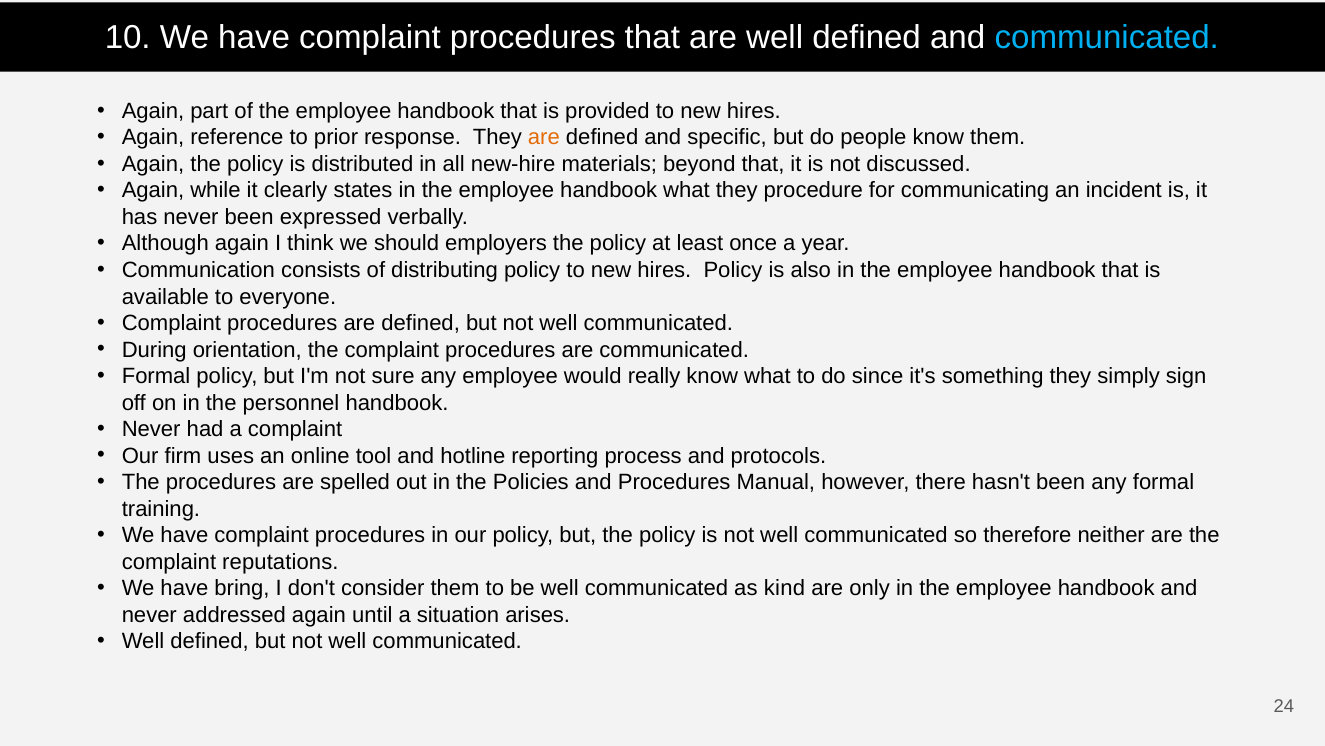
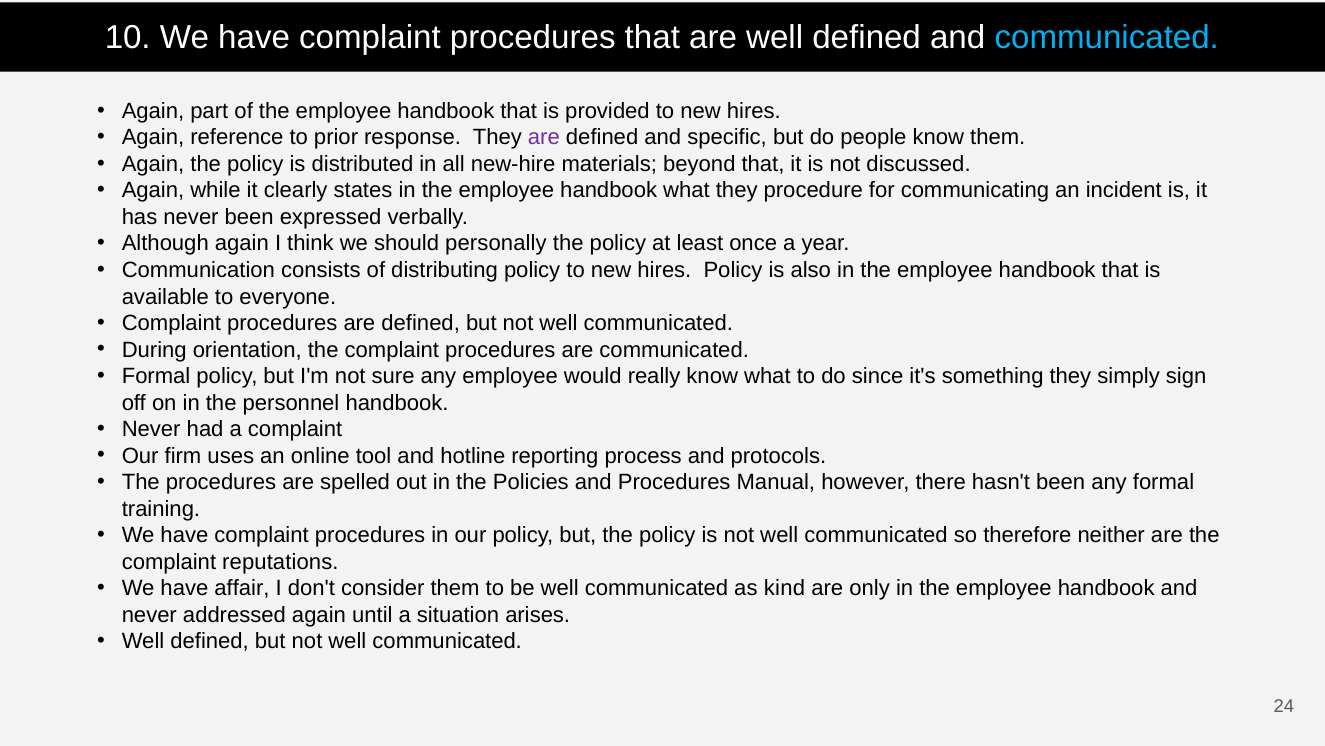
are colour: orange -> purple (544, 137)
employers: employers -> personally (496, 243)
bring: bring -> affair (242, 588)
